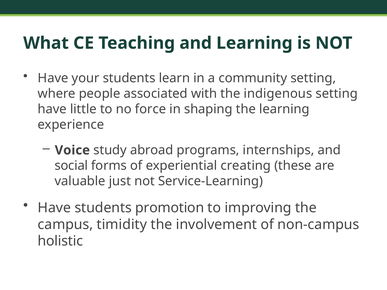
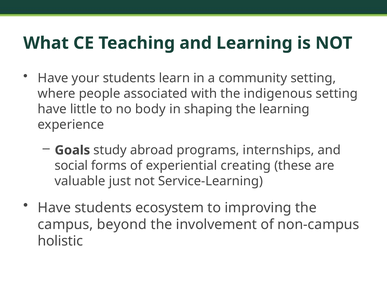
force: force -> body (150, 109)
Voice: Voice -> Goals (72, 150)
promotion: promotion -> ecosystem (170, 208)
timidity: timidity -> beyond (122, 225)
